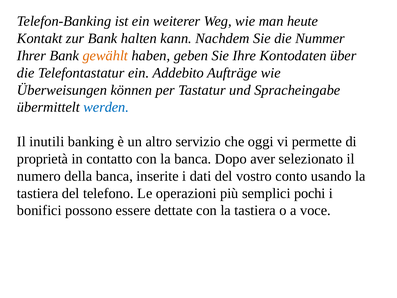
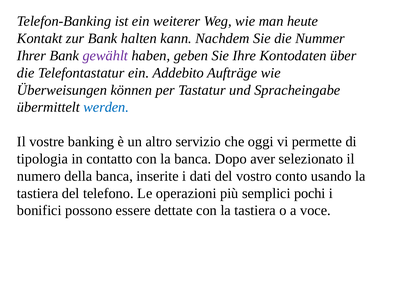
gewählt colour: orange -> purple (105, 56)
inutili: inutili -> vostre (47, 142)
proprietà: proprietà -> tipologia (42, 159)
